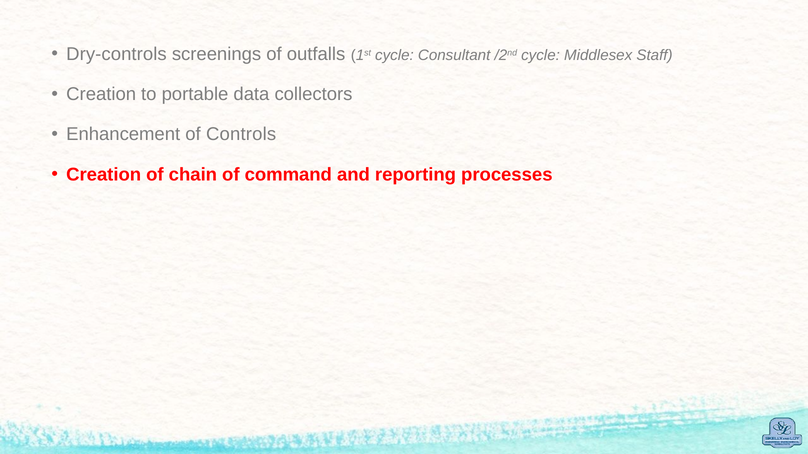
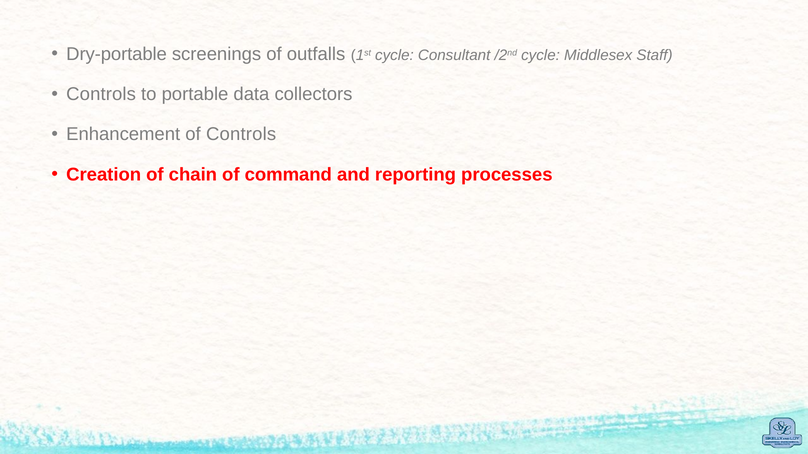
Dry-controls: Dry-controls -> Dry-portable (117, 54)
Creation: Creation -> Controls (101, 94)
